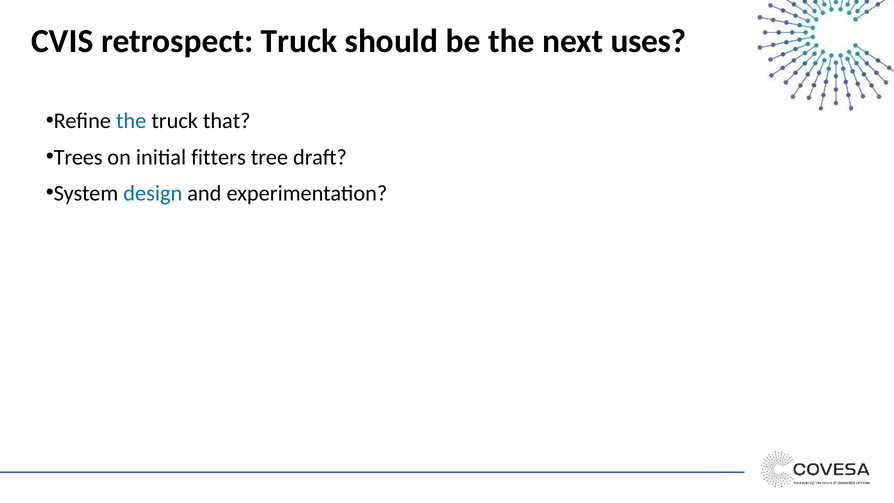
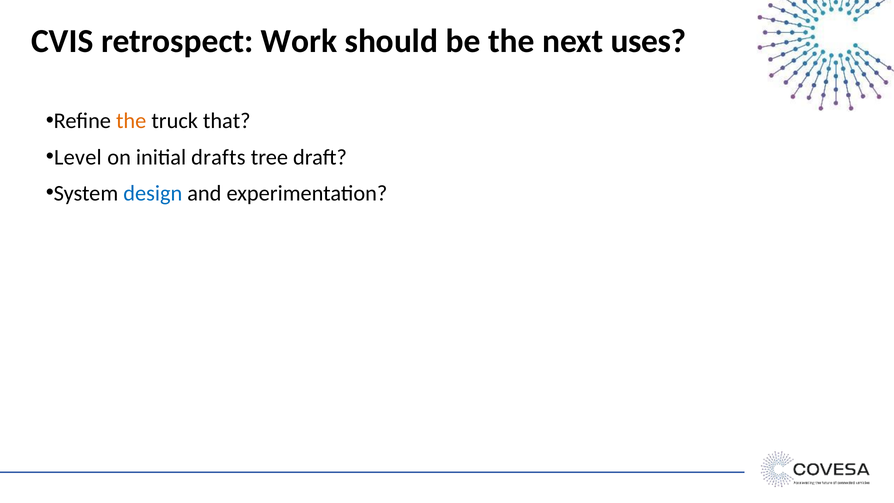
retrospect Truck: Truck -> Work (299, 41)
the colour: blue -> orange (131, 121)
Trees: Trees -> Level (78, 157)
fitters: fitters -> drafts (218, 157)
